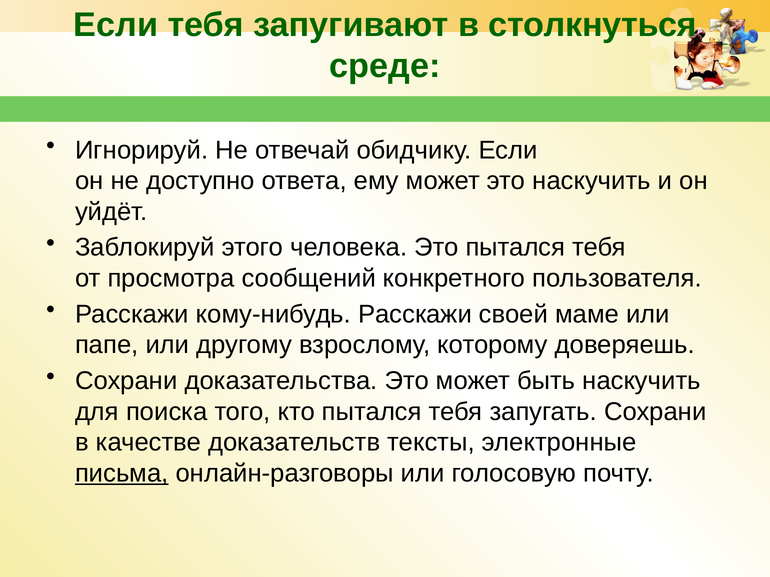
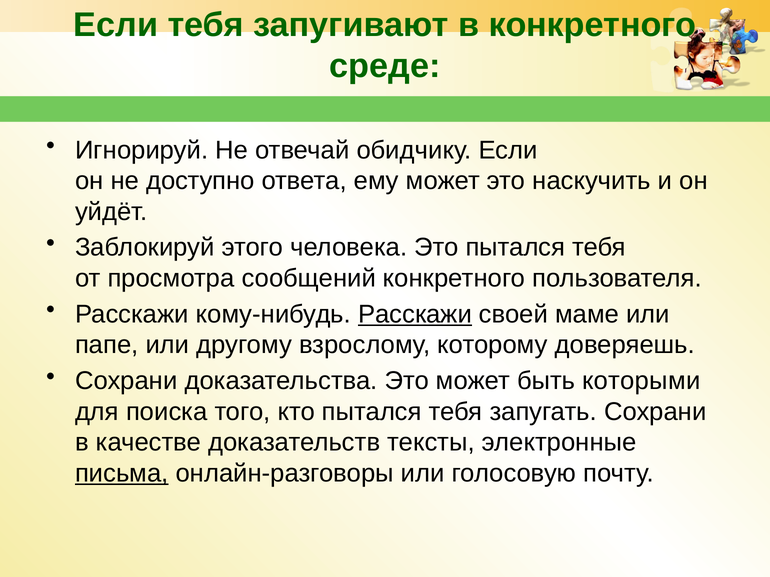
в столкнуться: столкнуться -> конкретного (592, 25)
Расскажи underline: none -> present (415, 314)
быть наскучить: наскучить -> которыми (641, 381)
